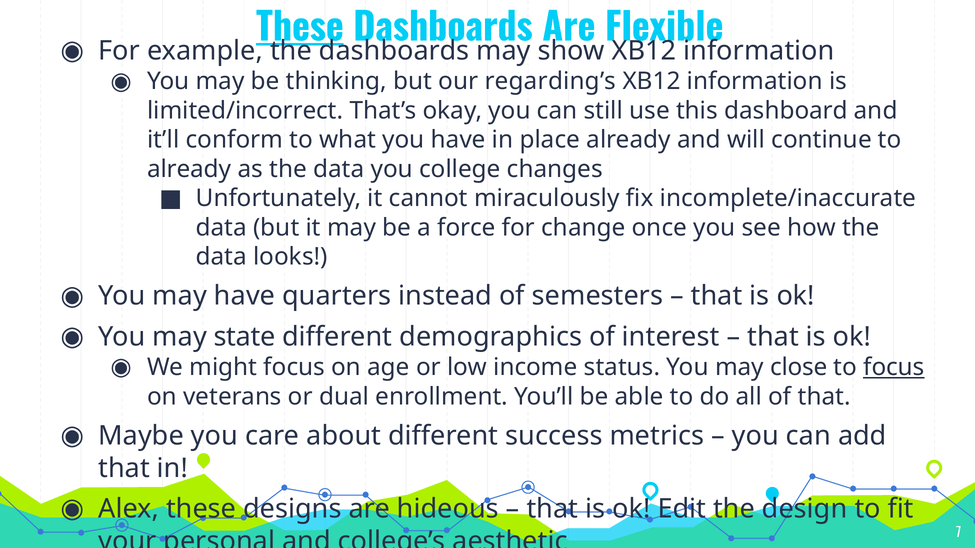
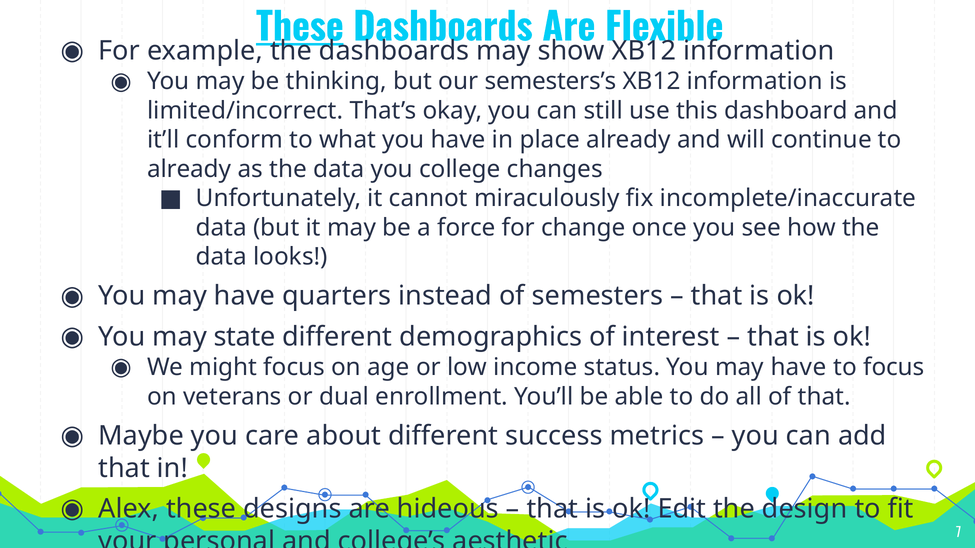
regarding’s: regarding’s -> semesters’s (551, 82)
status You may close: close -> have (798, 368)
focus underline: present -> none (894, 368)
